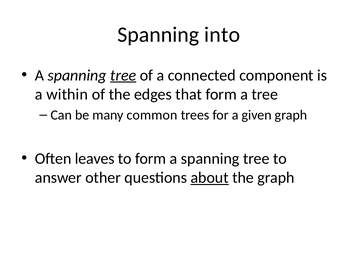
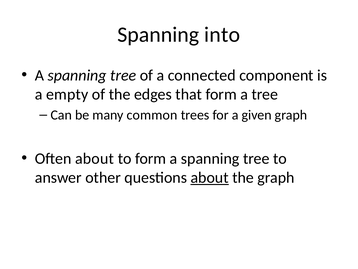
tree underline: present -> none (123, 75)
within: within -> empty (67, 94)
Often leaves: leaves -> about (94, 158)
